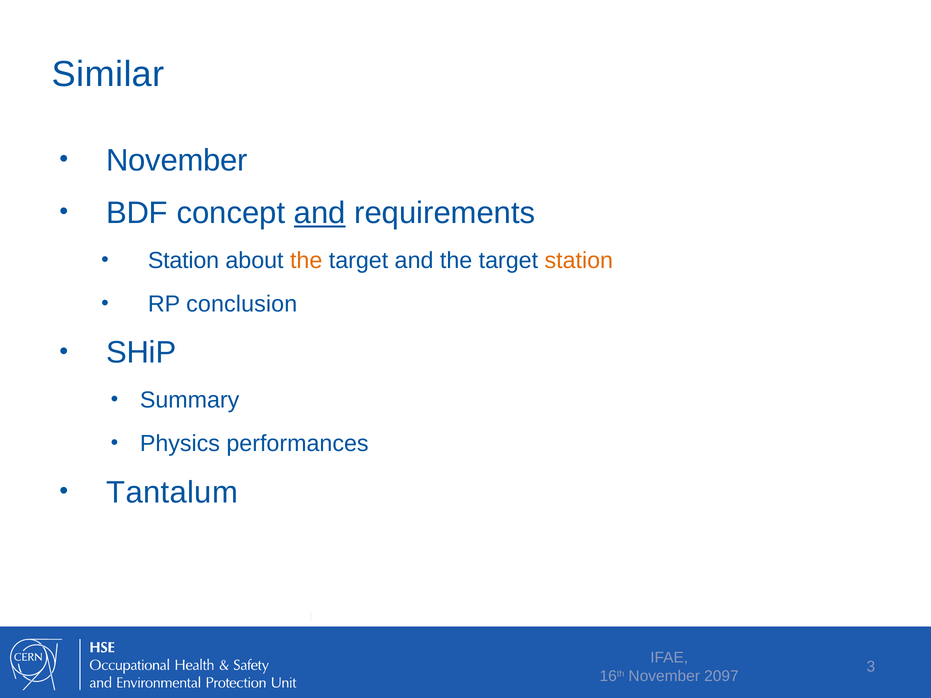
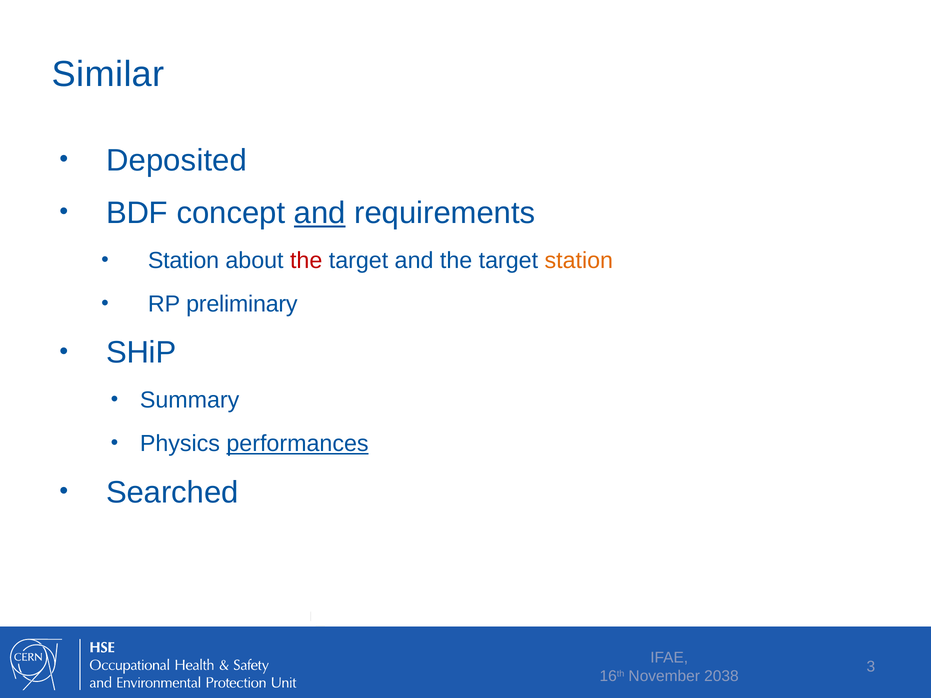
November: November -> Deposited (177, 160)
the colour: orange -> red (306, 261)
conclusion: conclusion -> preliminary (242, 304)
performances underline: none -> present (297, 444)
Tantalum: Tantalum -> Searched (172, 493)
2097: 2097 -> 2038 (721, 676)
